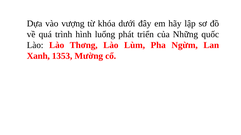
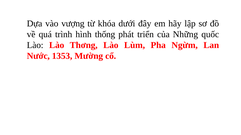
luổng: luổng -> thống (105, 34)
Xanh: Xanh -> Nước (38, 56)
